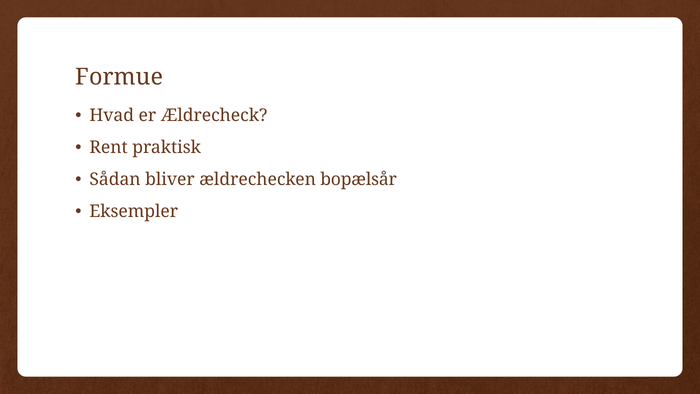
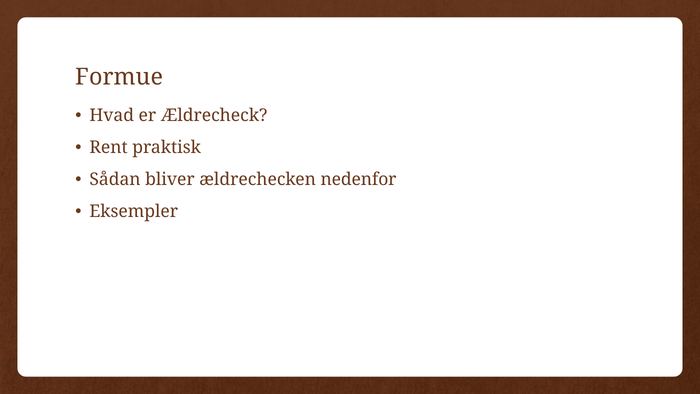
bopælsår: bopælsår -> nedenfor (359, 180)
